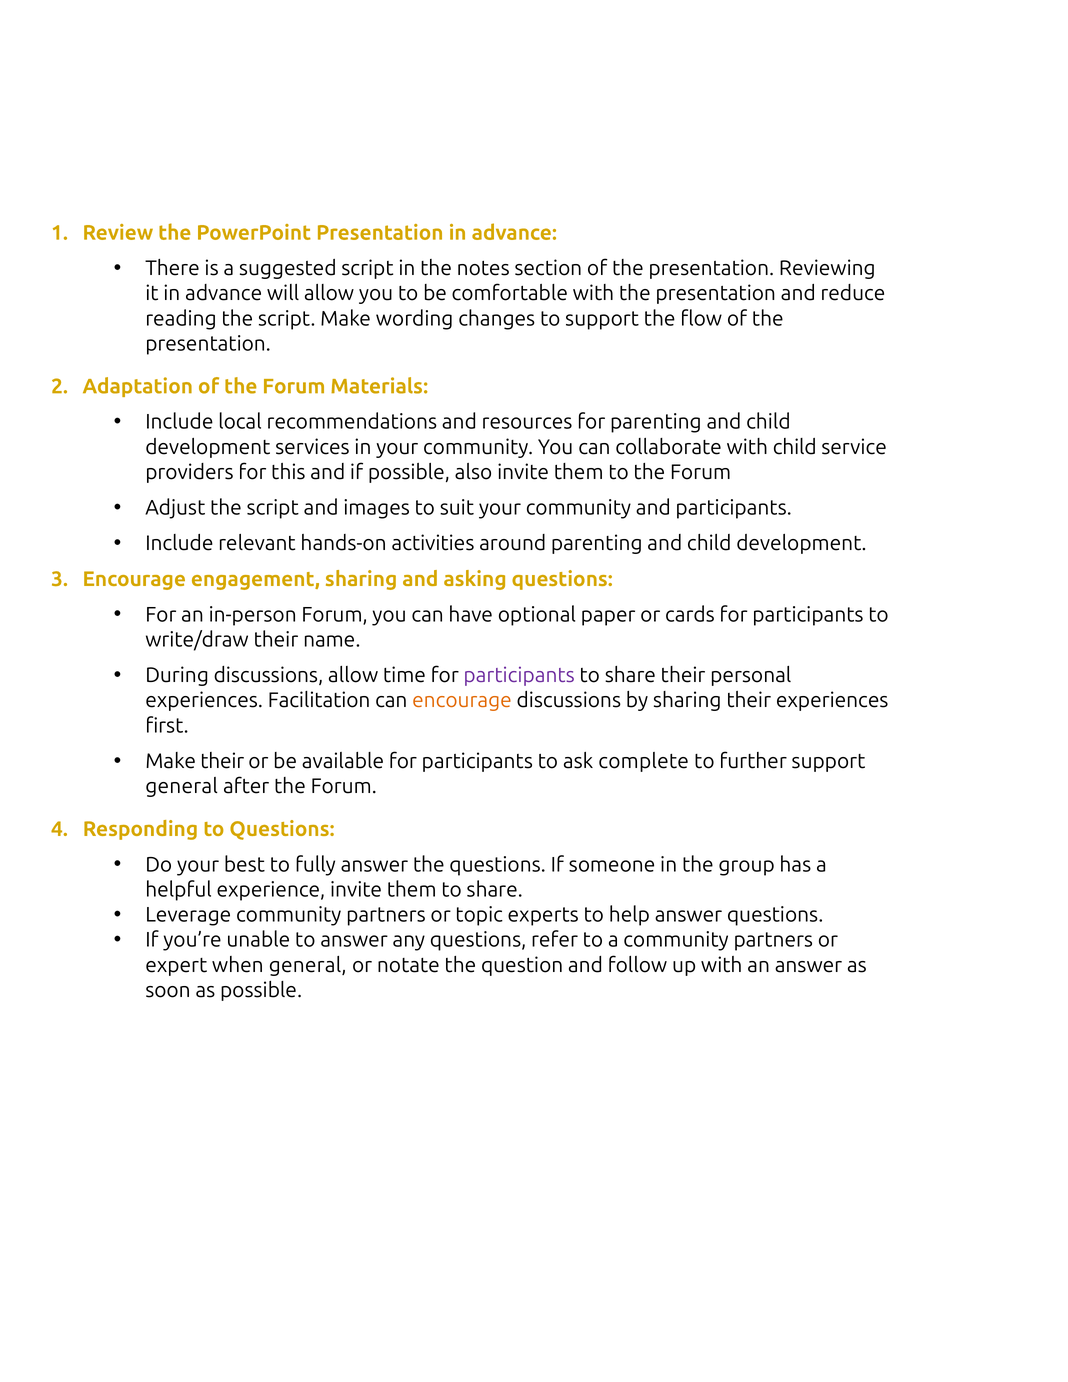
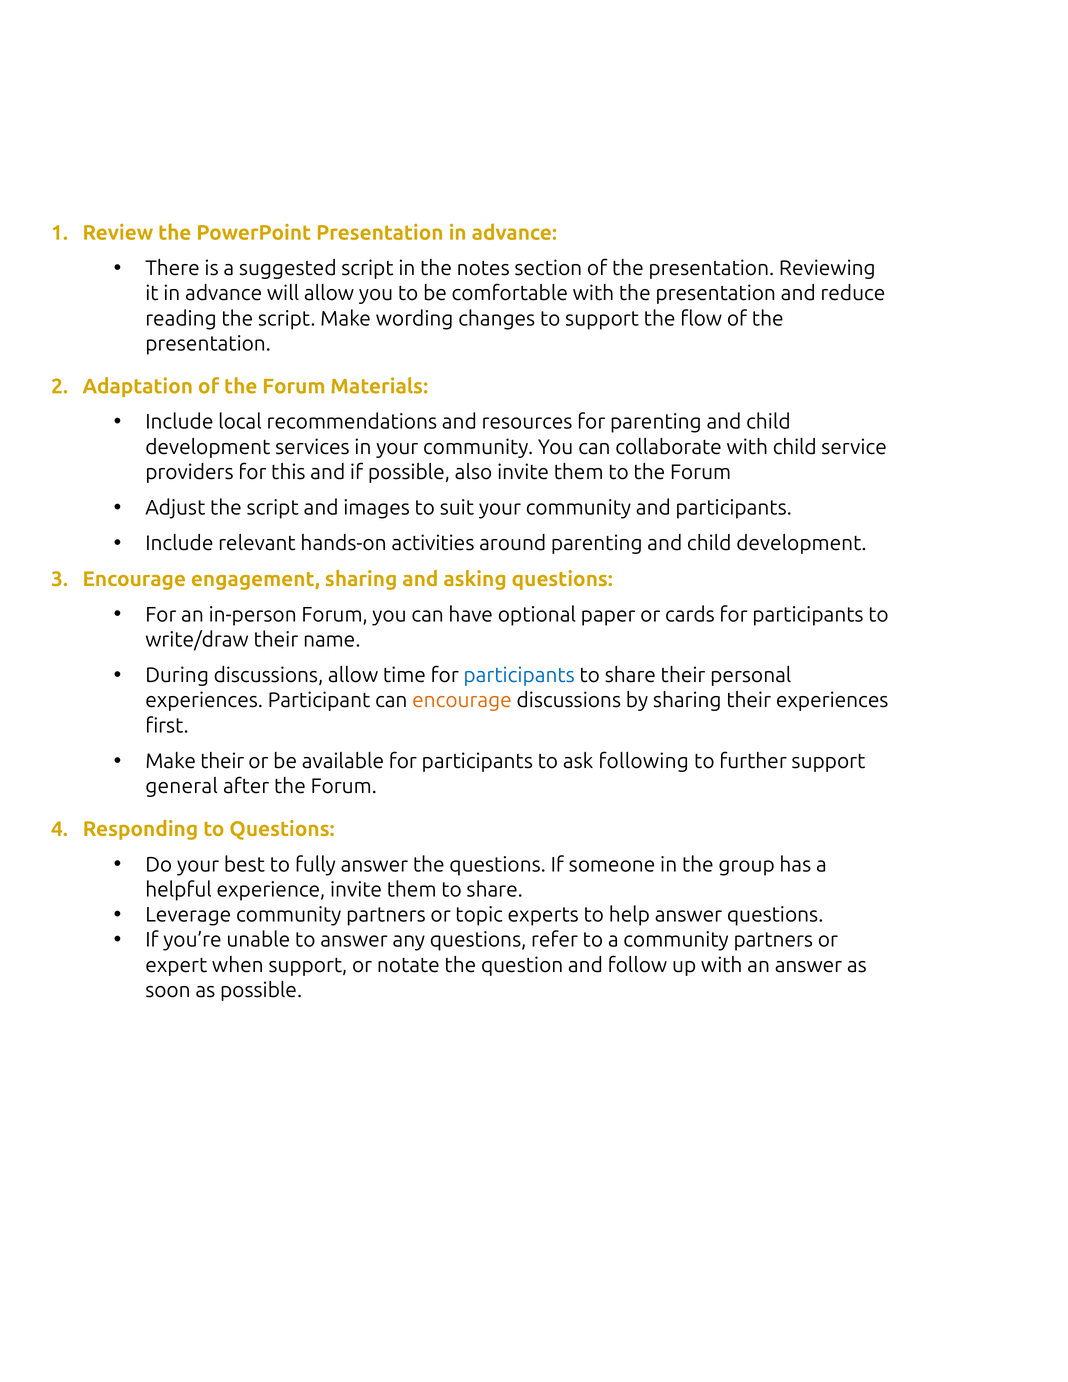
participants colour: purple -> blue (519, 675)
Facilitation: Facilitation -> Participant (319, 701)
complete: complete -> following (644, 761)
when general: general -> support (308, 965)
